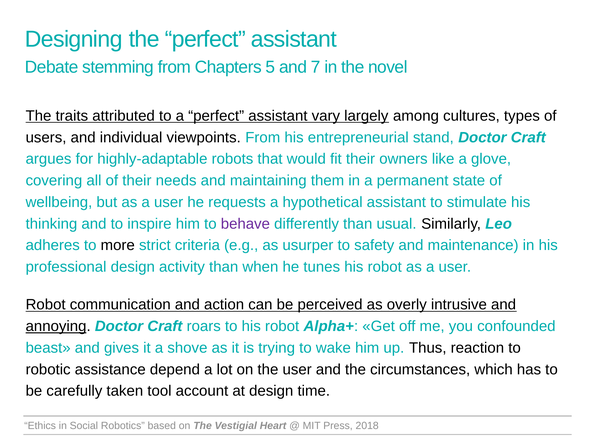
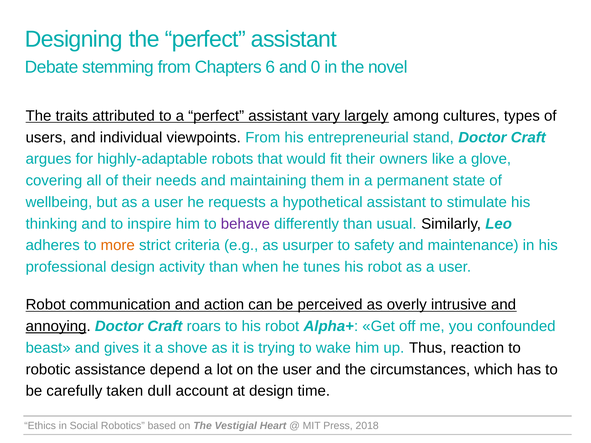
5: 5 -> 6 (270, 67)
7: 7 -> 0 (316, 67)
more colour: black -> orange (118, 245)
tool: tool -> dull (159, 391)
